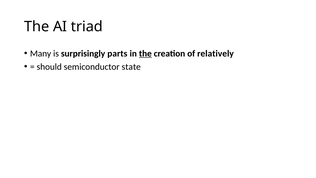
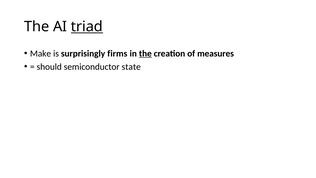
triad underline: none -> present (87, 27)
Many: Many -> Make (41, 53)
parts: parts -> firms (117, 53)
relatively: relatively -> measures (216, 53)
